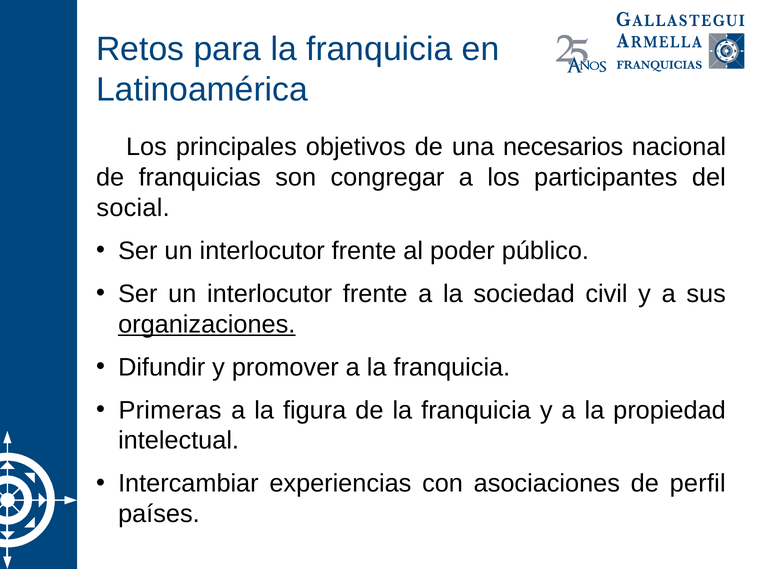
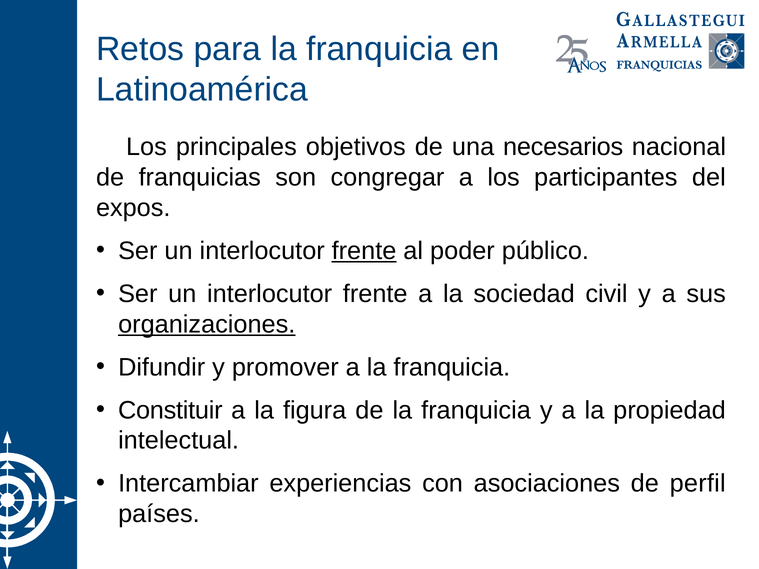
social: social -> expos (133, 208)
frente underline: none -> present (364, 251)
Primeras: Primeras -> Constituir (170, 410)
